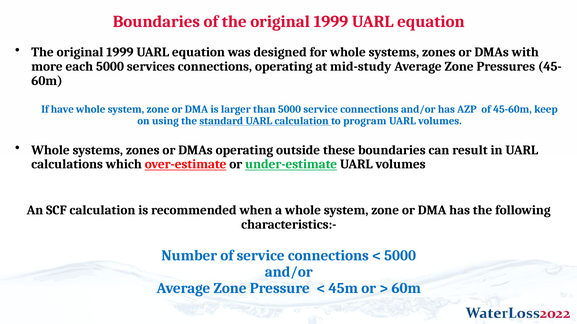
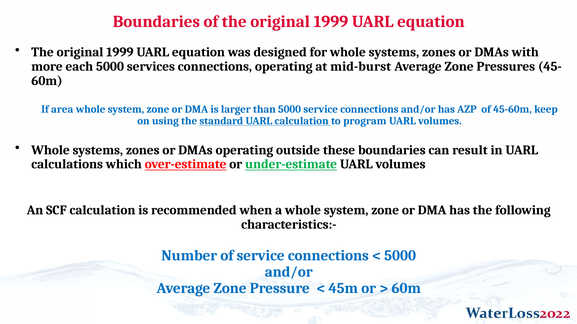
mid-study: mid-study -> mid-burst (361, 67)
have: have -> area (62, 109)
